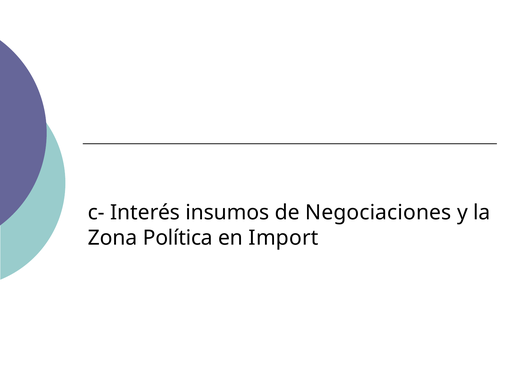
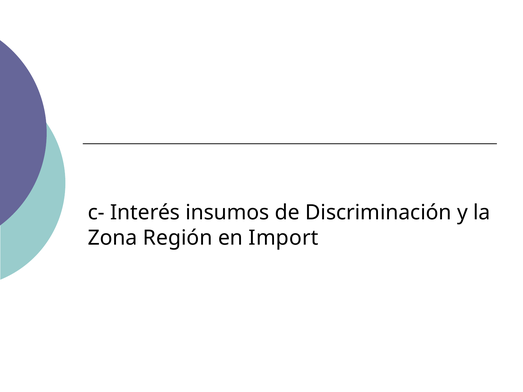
Negociaciones: Negociaciones -> Discriminación (378, 213)
Política: Política -> Región (178, 238)
